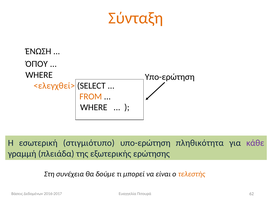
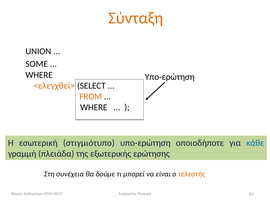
ΈΝΩΣΗ: ΈΝΩΣΗ -> UNION (38, 51)
ΌΠΟΥ: ΌΠΟΥ -> SOME (37, 64)
πληθικότητα: πληθικότητα -> οποιοδήποτε (200, 143)
κάθε colour: purple -> blue (255, 143)
